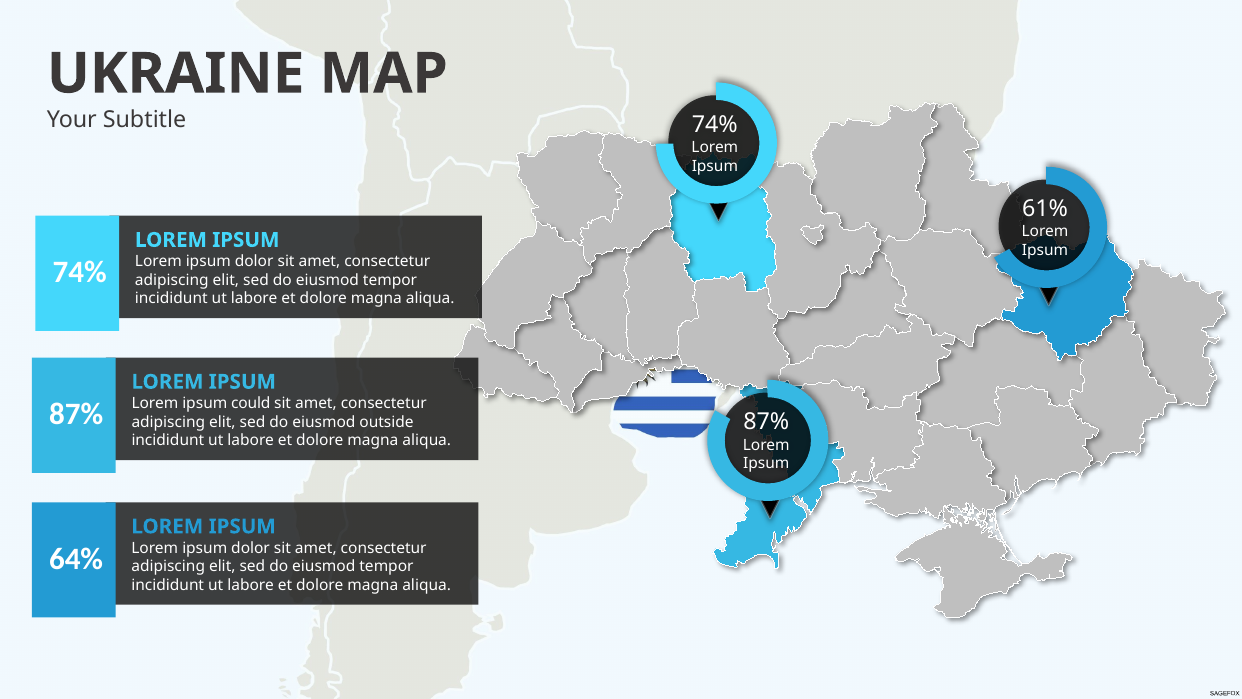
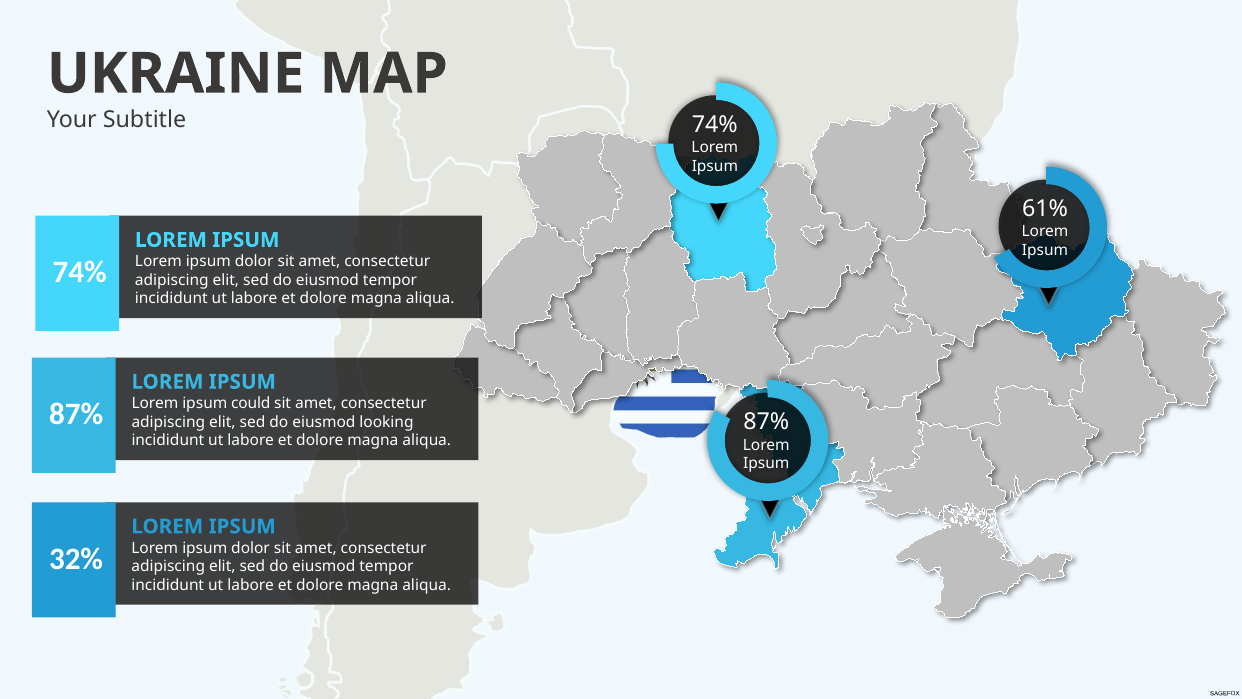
outside: outside -> looking (387, 422)
64%: 64% -> 32% (76, 559)
